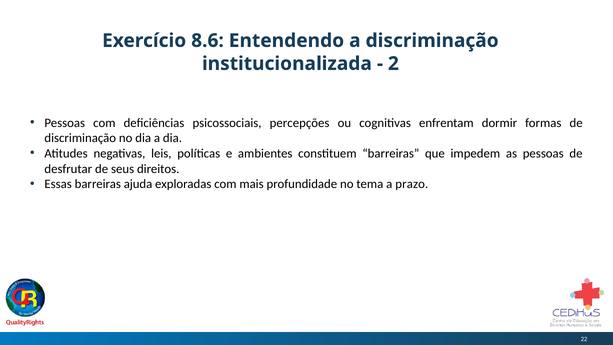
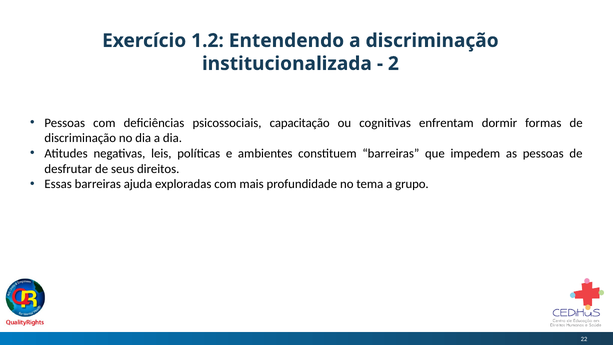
8.6: 8.6 -> 1.2 (207, 41)
percepções: percepções -> capacitação (300, 123)
prazo: prazo -> grupo (412, 184)
